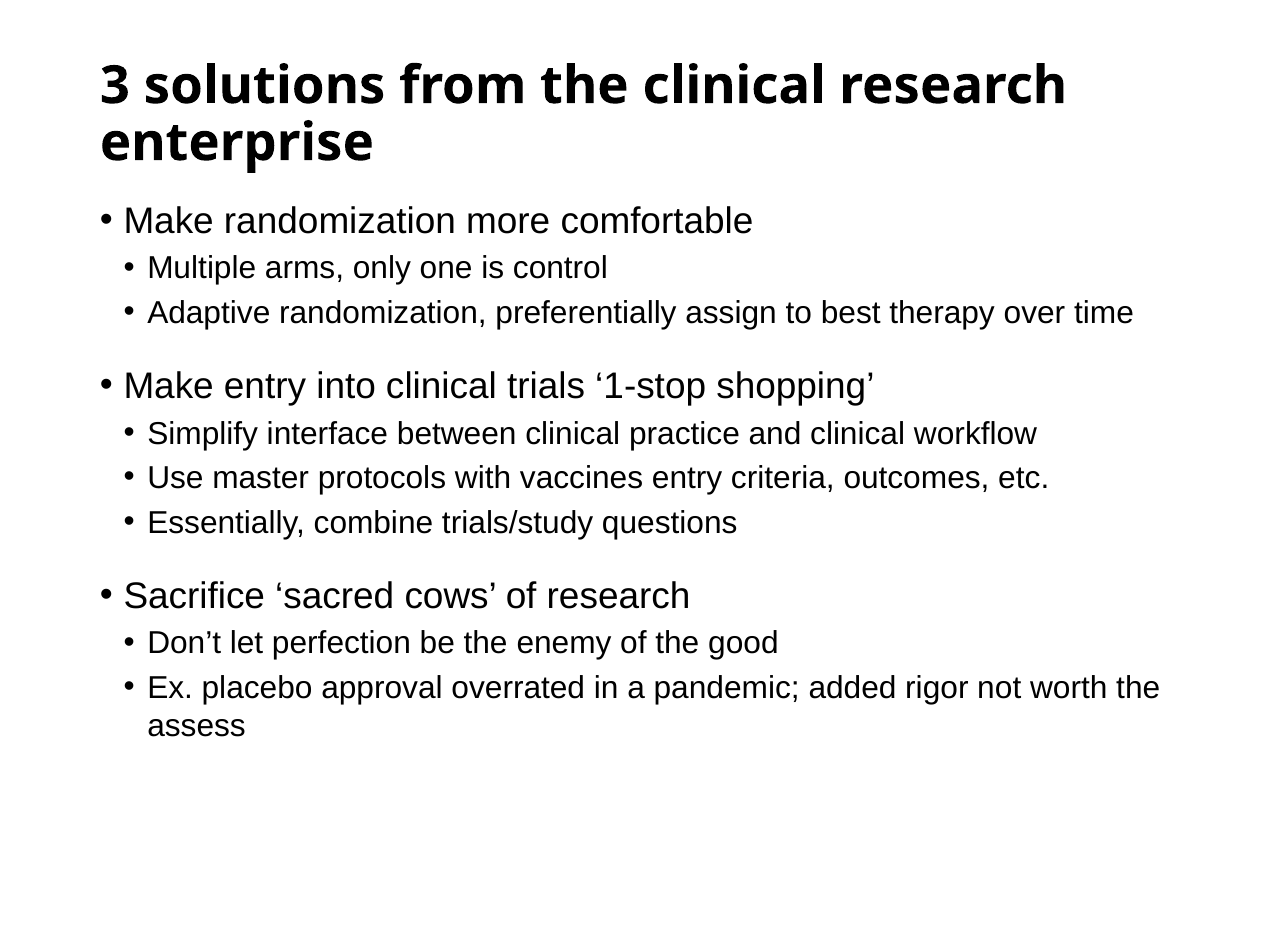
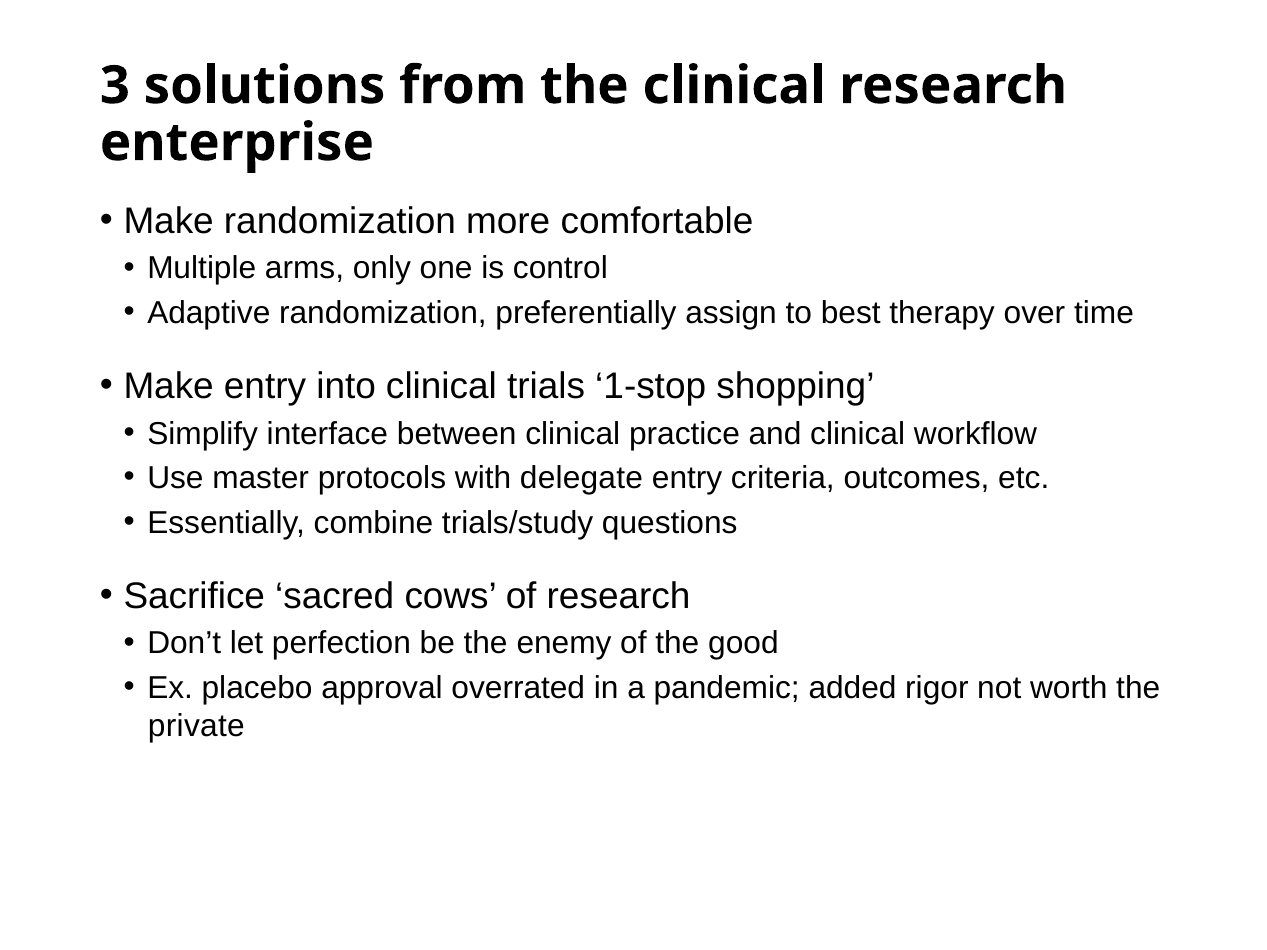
vaccines: vaccines -> delegate (581, 478)
assess: assess -> private (196, 726)
